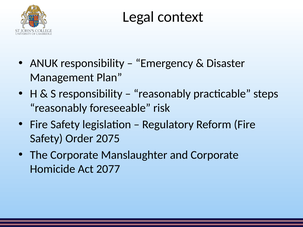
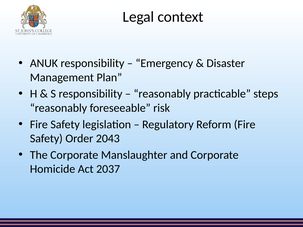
2075: 2075 -> 2043 (108, 139)
2077: 2077 -> 2037 (108, 169)
